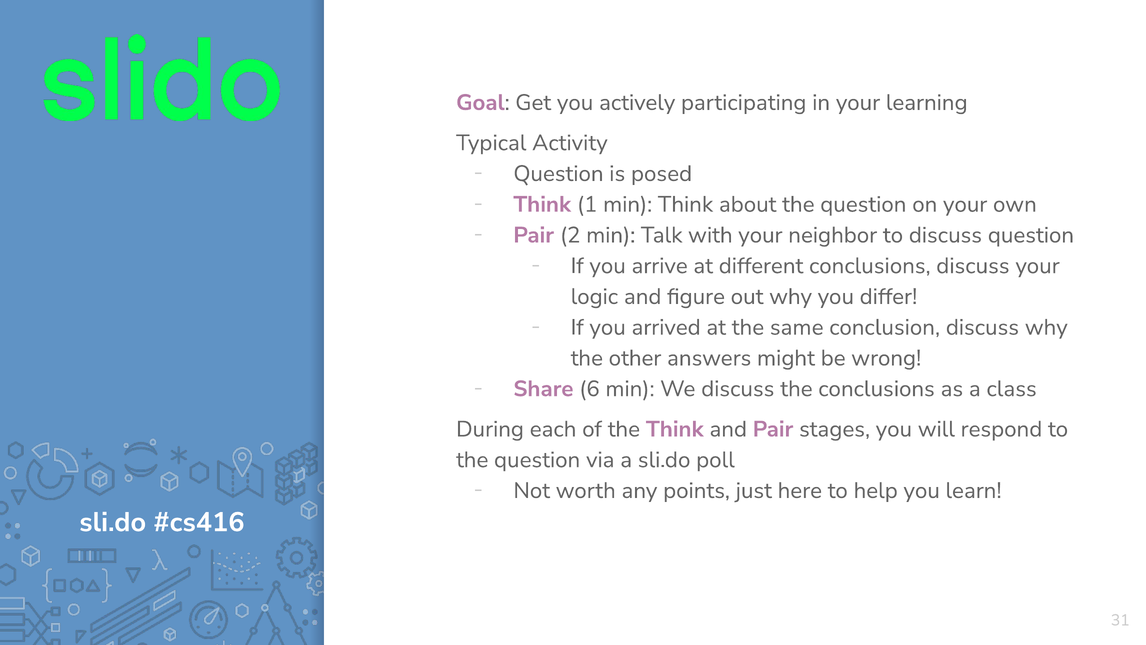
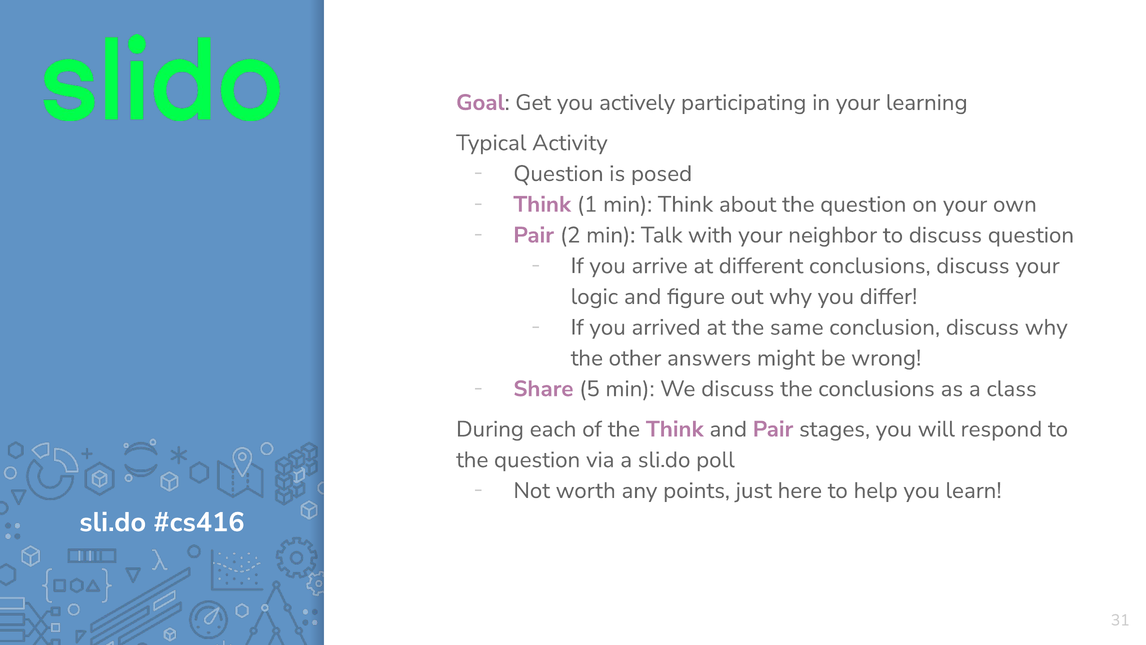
6: 6 -> 5 (589, 389)
